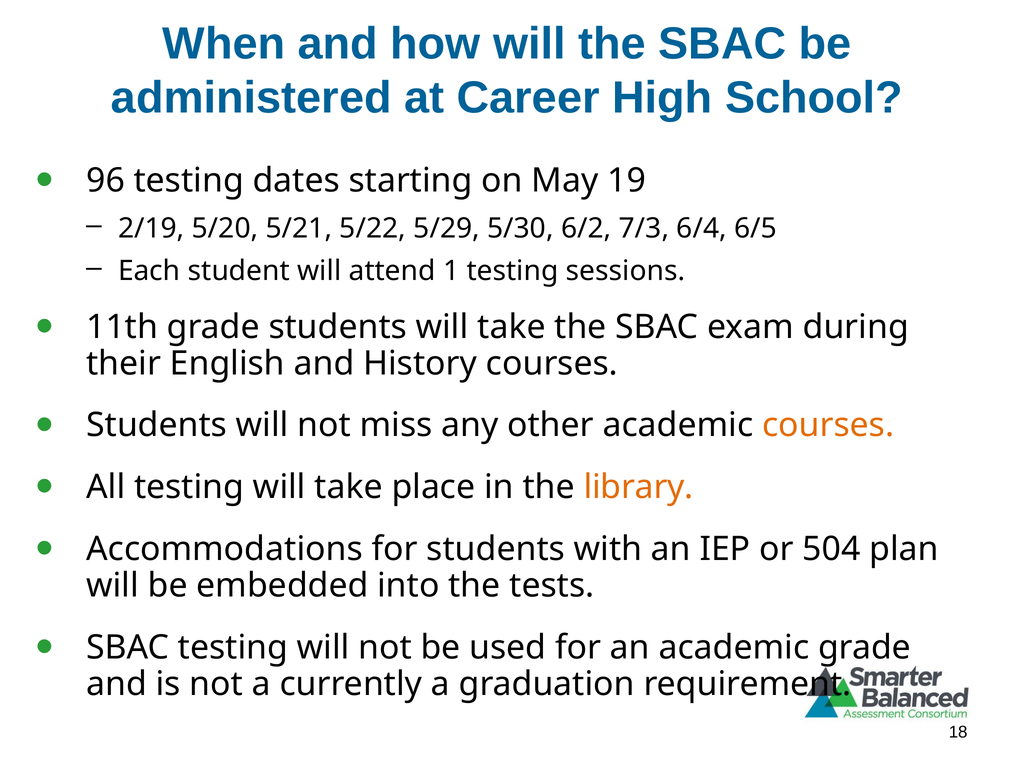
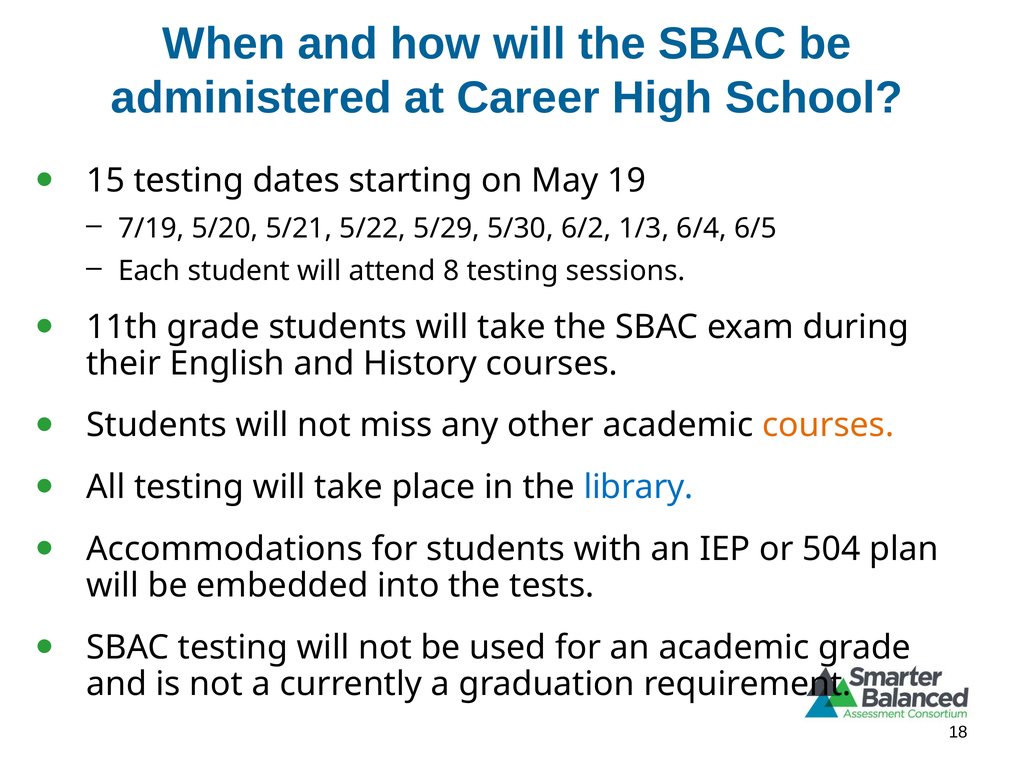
96: 96 -> 15 (106, 180)
2/19: 2/19 -> 7/19 (151, 229)
7/3: 7/3 -> 1/3 (644, 229)
1: 1 -> 8 (451, 271)
library colour: orange -> blue (638, 487)
